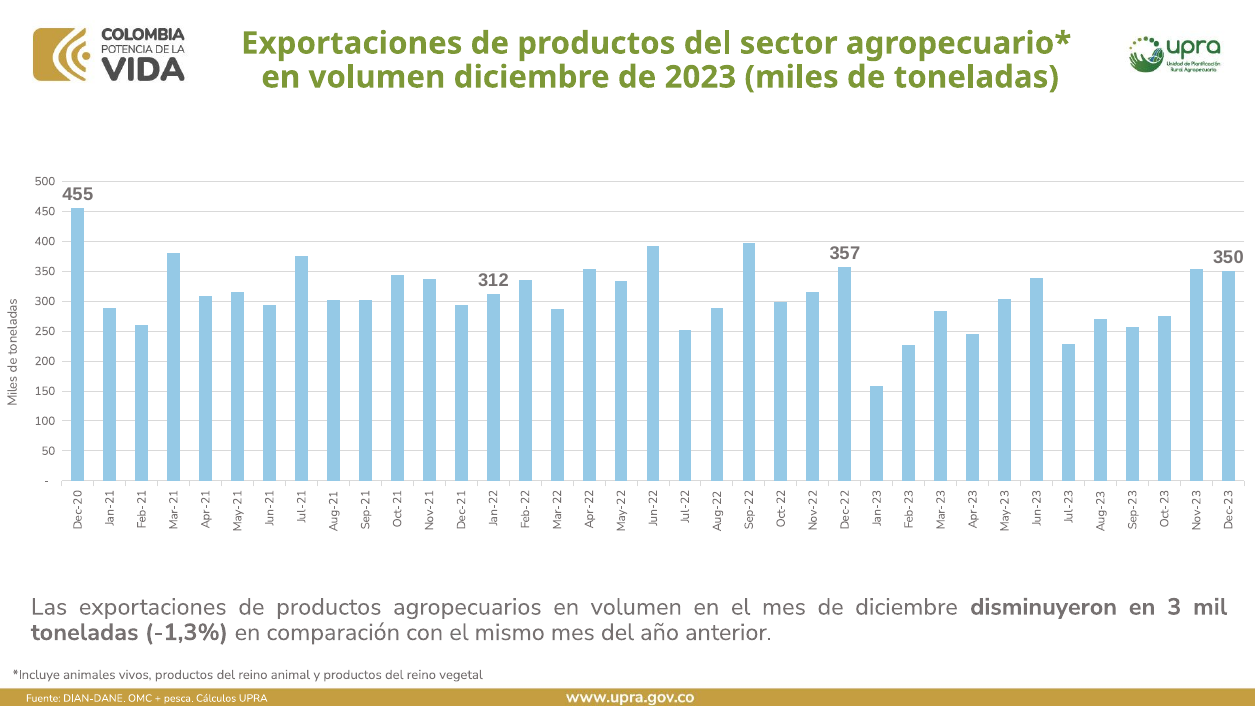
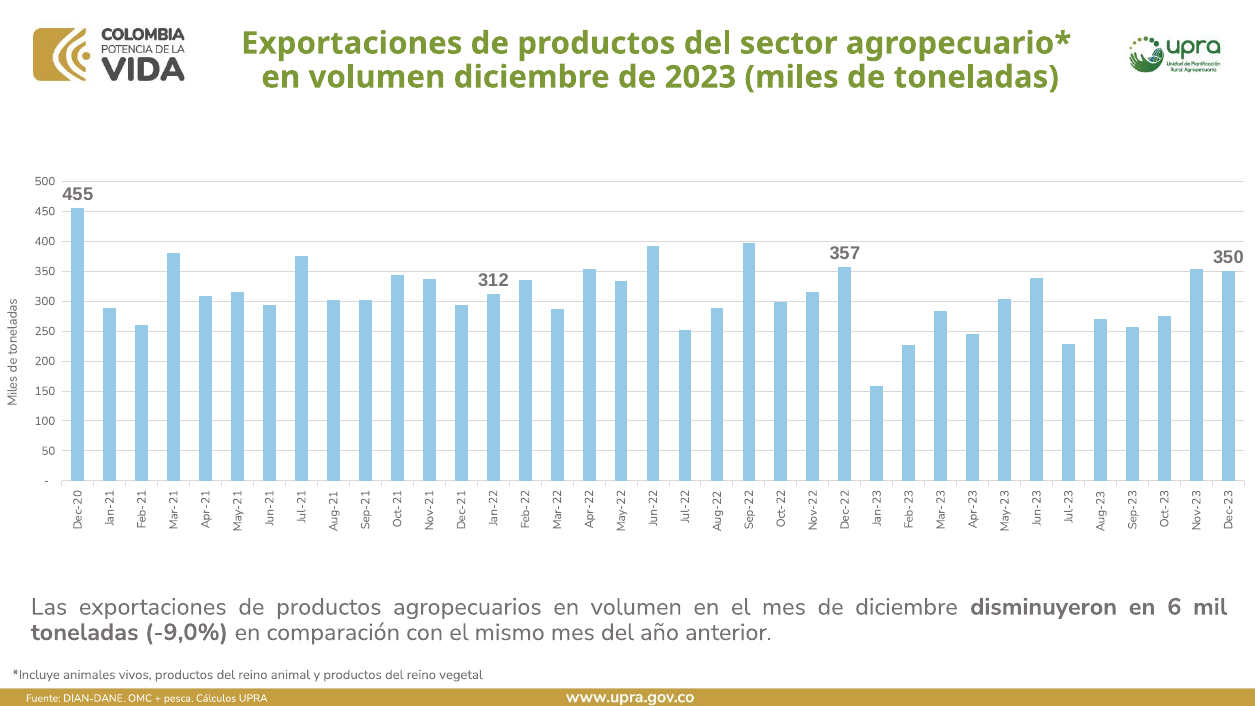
en 3: 3 -> 6 (1174, 607)
-1,3%: -1,3% -> -9,0% (186, 632)
